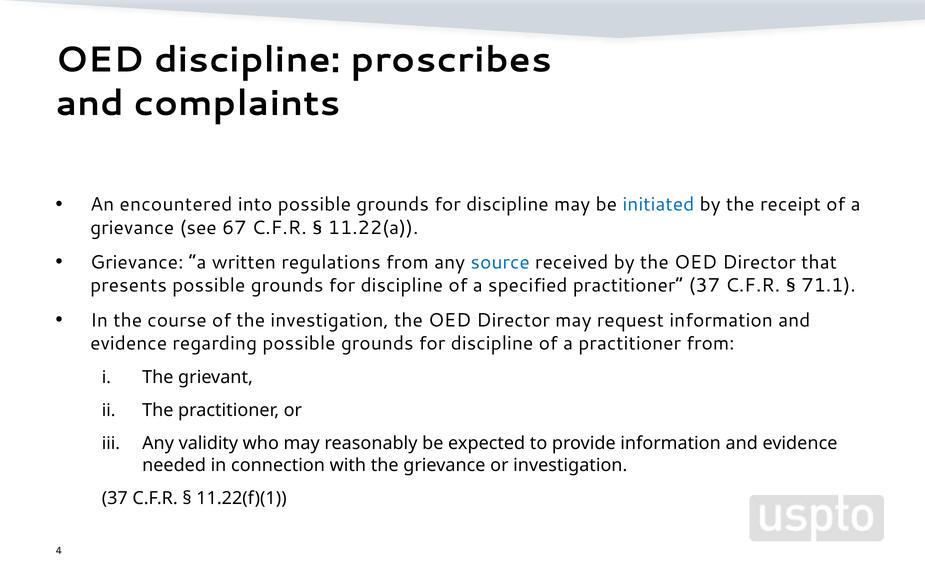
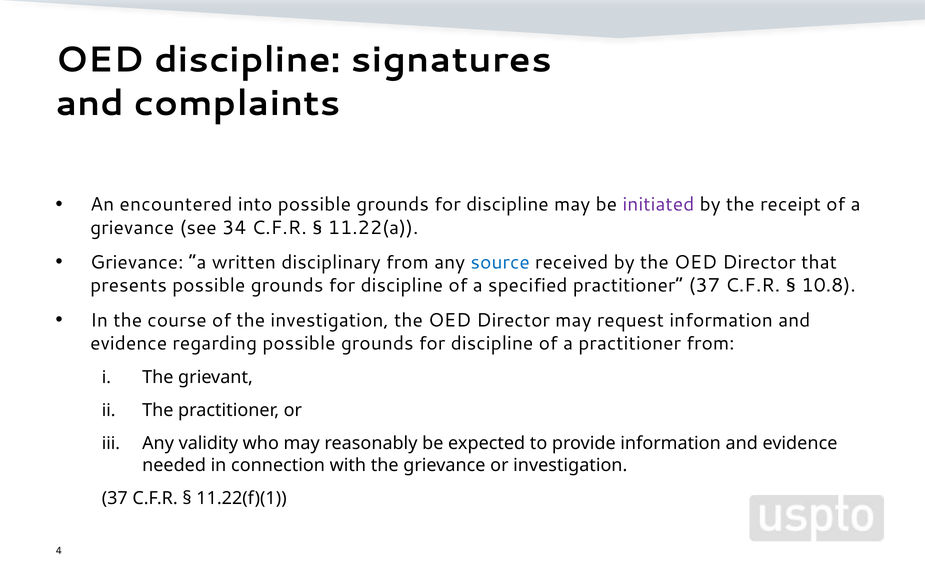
proscribes: proscribes -> signatures (451, 60)
initiated colour: blue -> purple (658, 205)
67: 67 -> 34 (234, 228)
regulations: regulations -> disciplinary (331, 262)
71.1: 71.1 -> 10.8 (829, 286)
